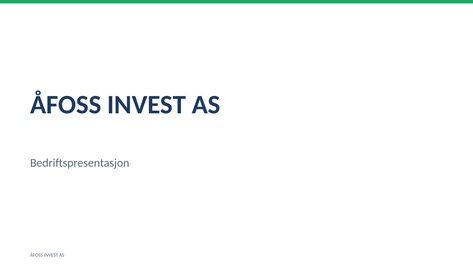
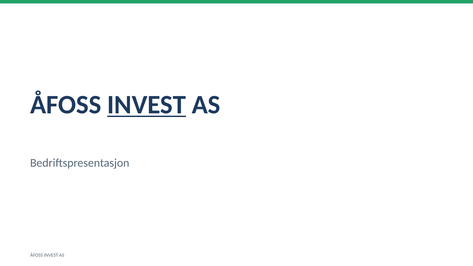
INVEST underline: none -> present (147, 105)
